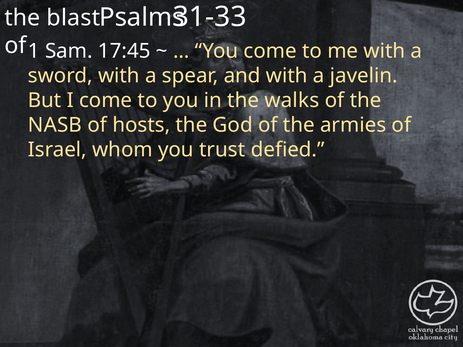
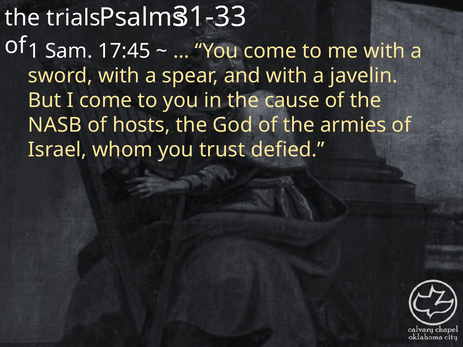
blast: blast -> trials (73, 18)
walks: walks -> cause (292, 101)
